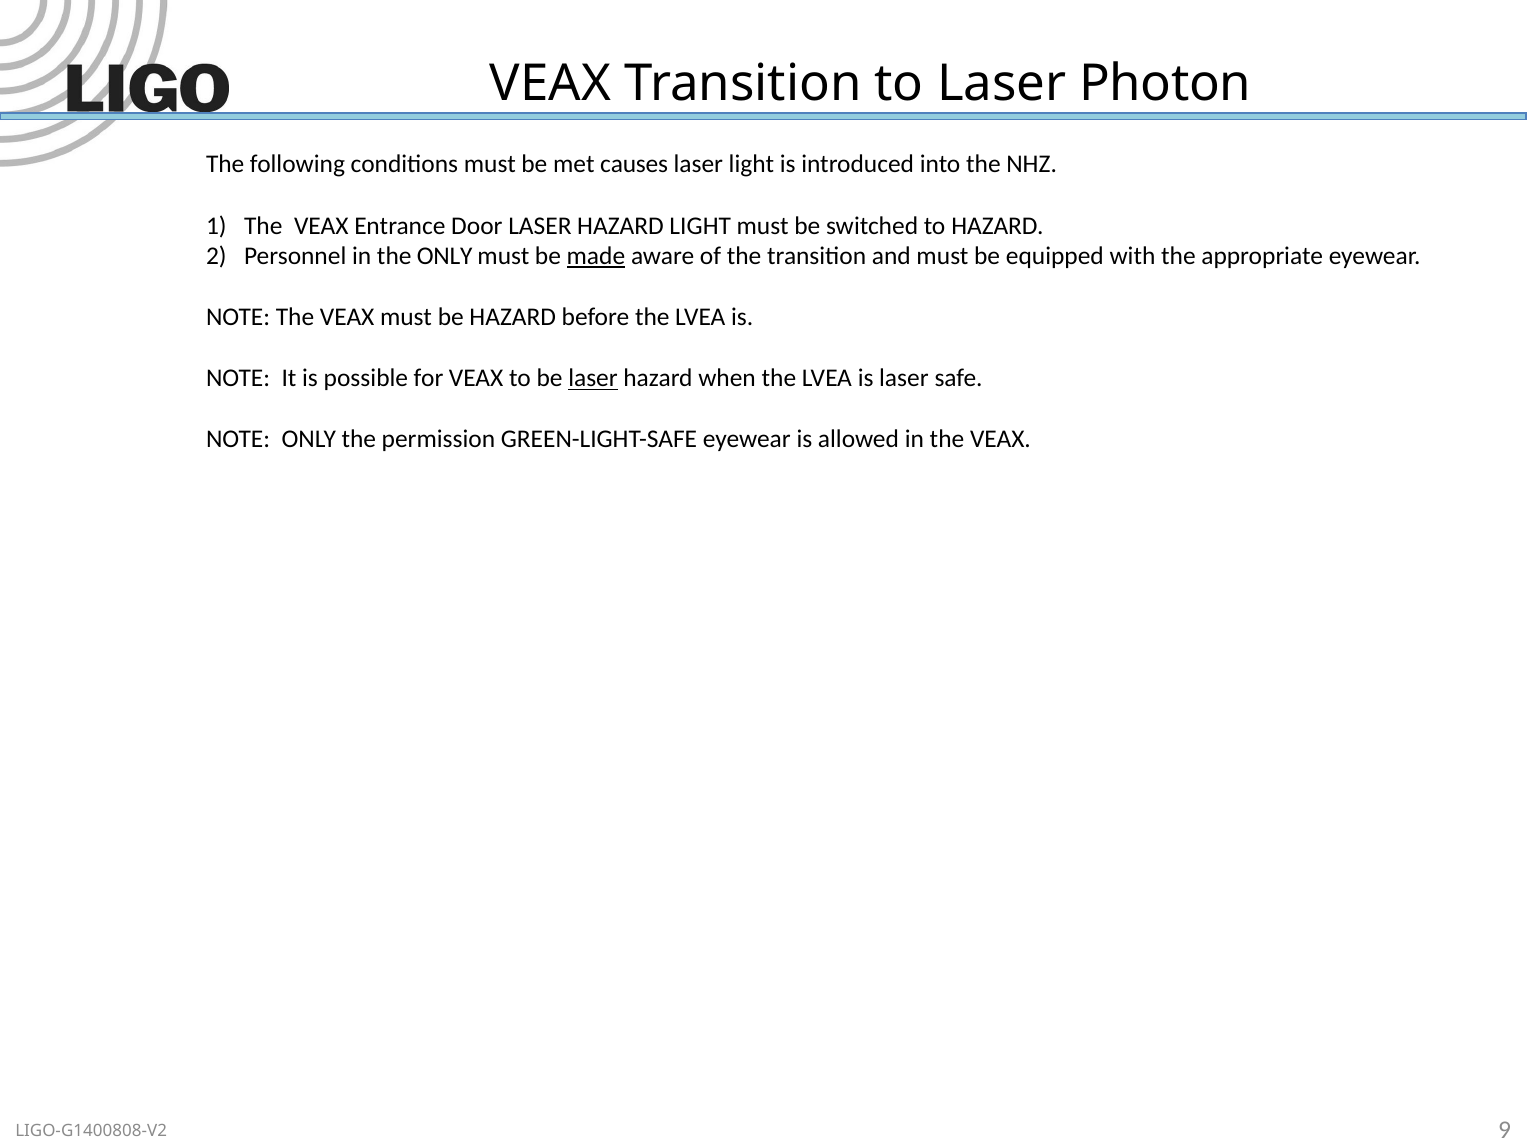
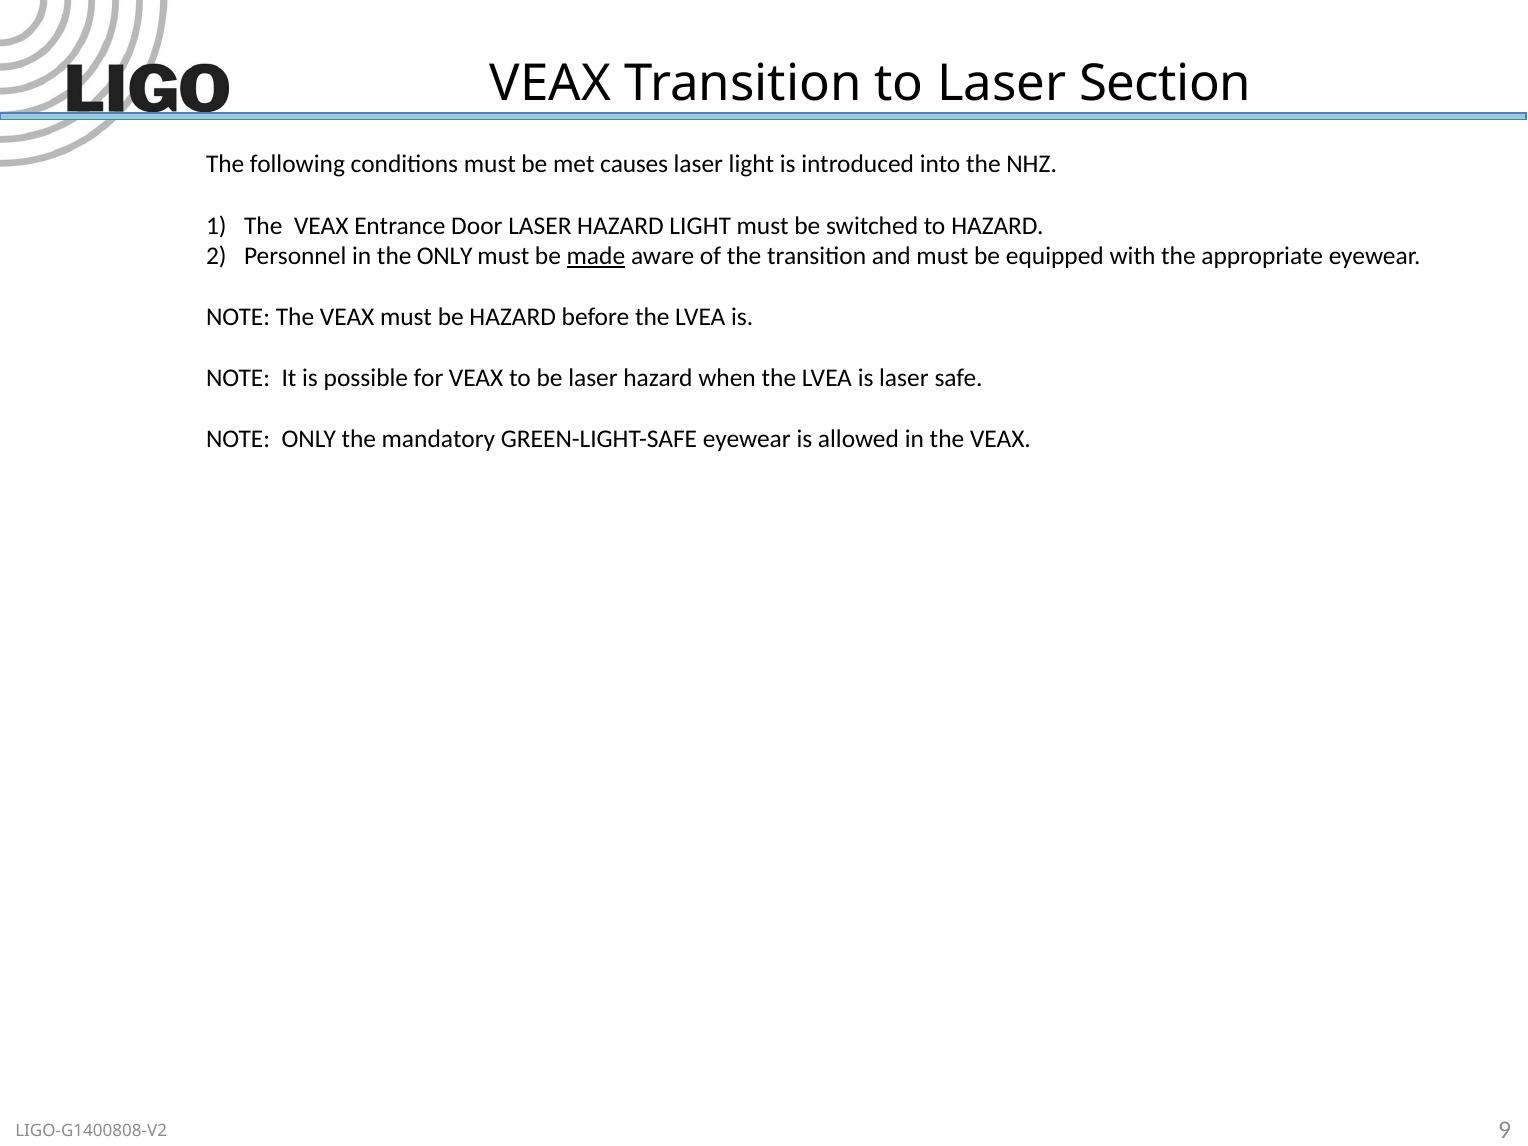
Photon: Photon -> Section (1165, 83)
laser underline: present -> none (593, 378)
permission: permission -> mandatory (438, 440)
